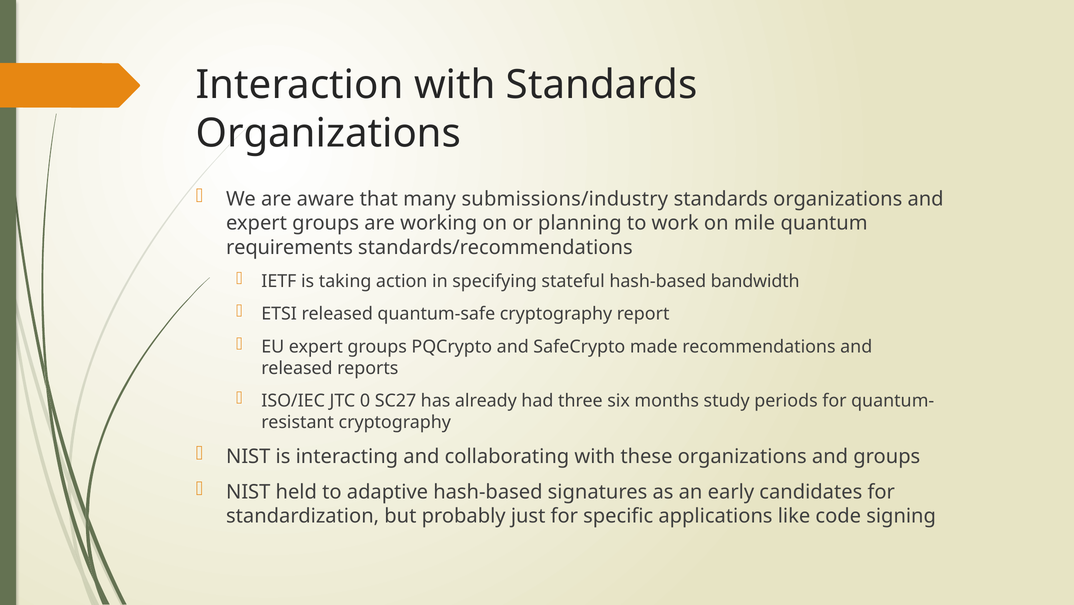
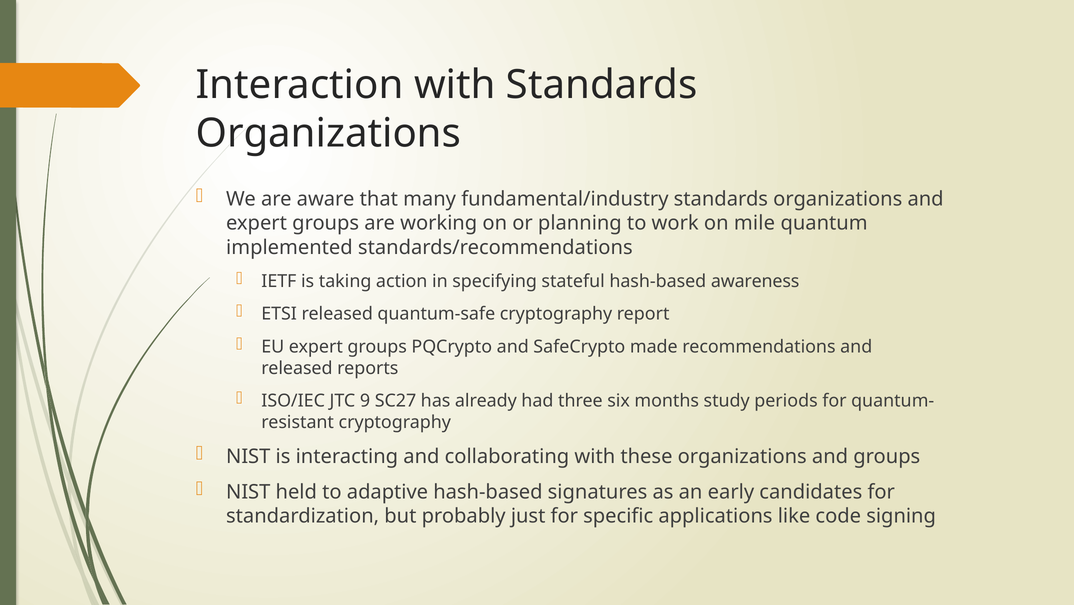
submissions/industry: submissions/industry -> fundamental/industry (565, 199)
requirements: requirements -> implemented (289, 247)
bandwidth: bandwidth -> awareness (755, 281)
0: 0 -> 9 (365, 400)
